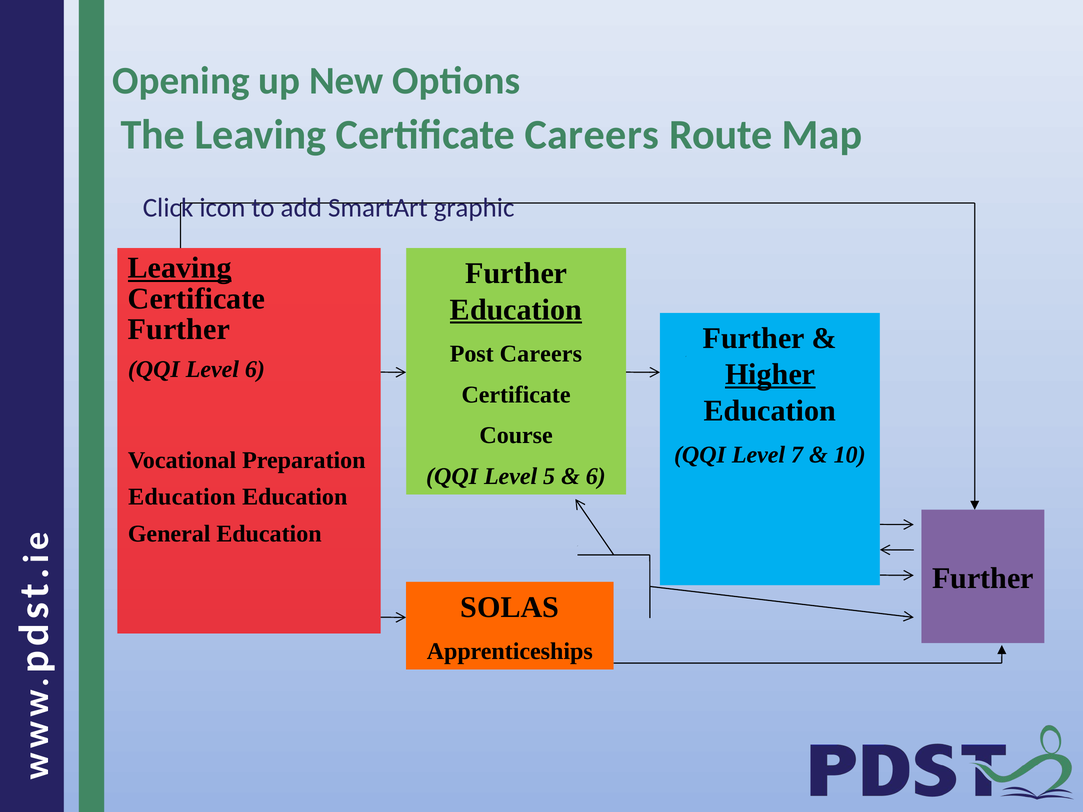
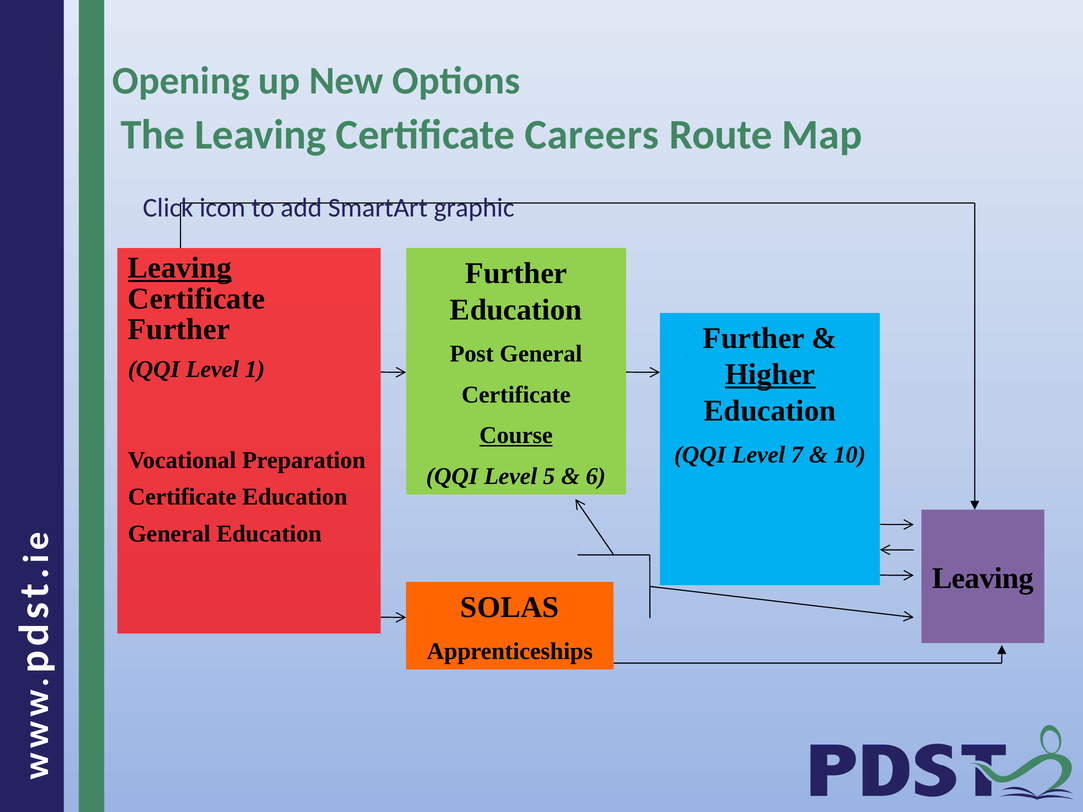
Education underline: present -> none (516, 310)
Post Careers: Careers -> General (541, 354)
Level 6: 6 -> 1 (255, 369)
Course underline: none -> present (516, 436)
Education: Education -> Certificate (182, 497)
Further: Further -> Leaving (983, 579)
